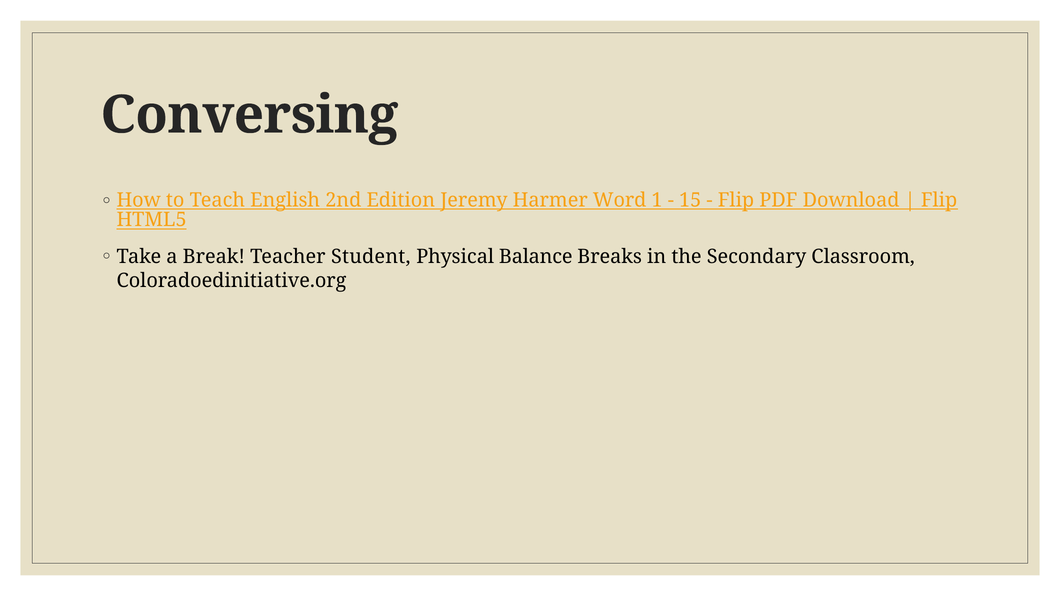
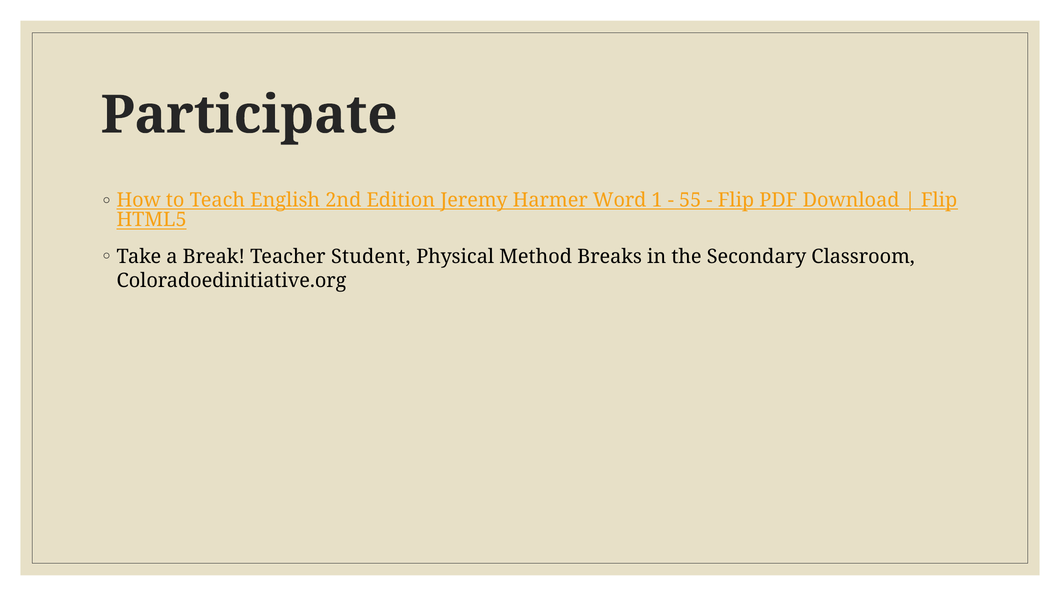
Conversing: Conversing -> Participate (249, 115)
15: 15 -> 55 (690, 200)
Balance: Balance -> Method (536, 257)
